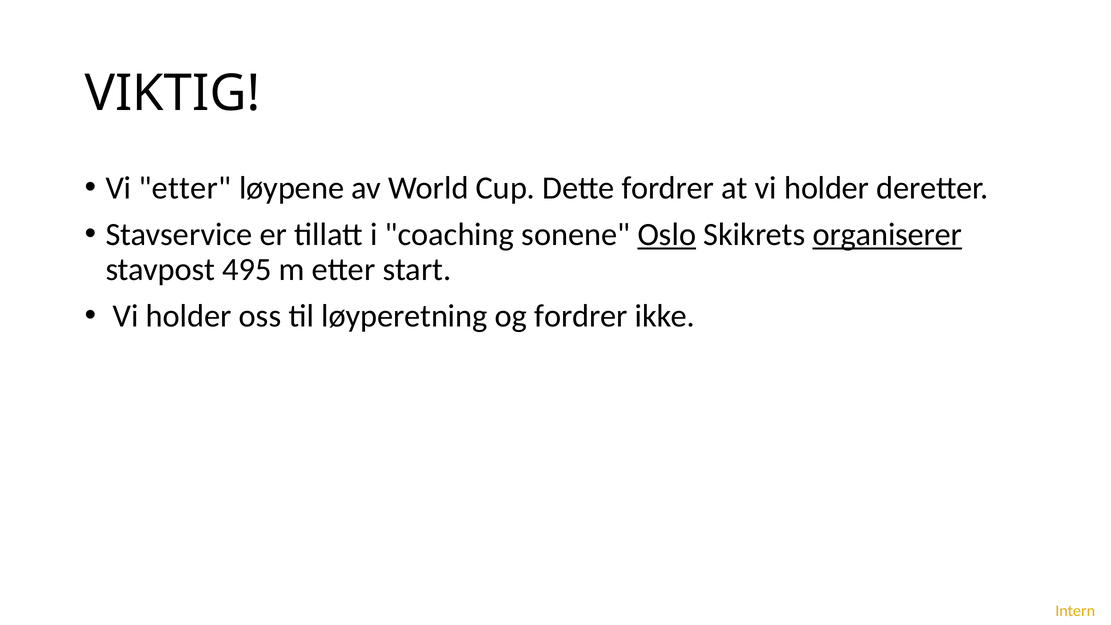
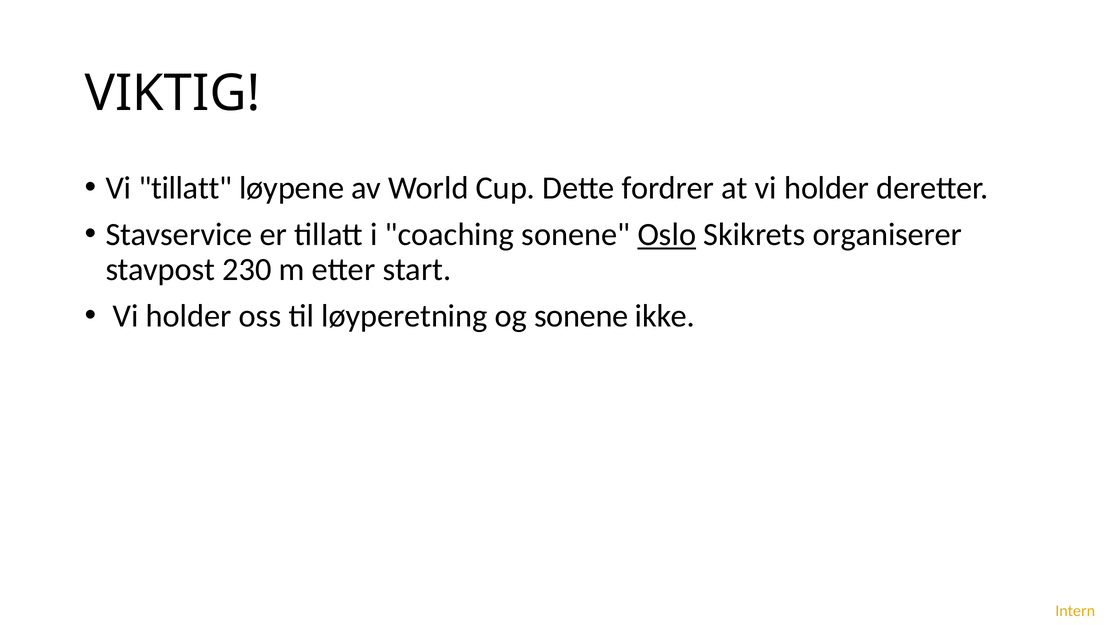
Vi etter: etter -> tillatt (185, 188)
organiserer underline: present -> none (887, 234)
495: 495 -> 230 (247, 269)
og fordrer: fordrer -> sonene (581, 316)
